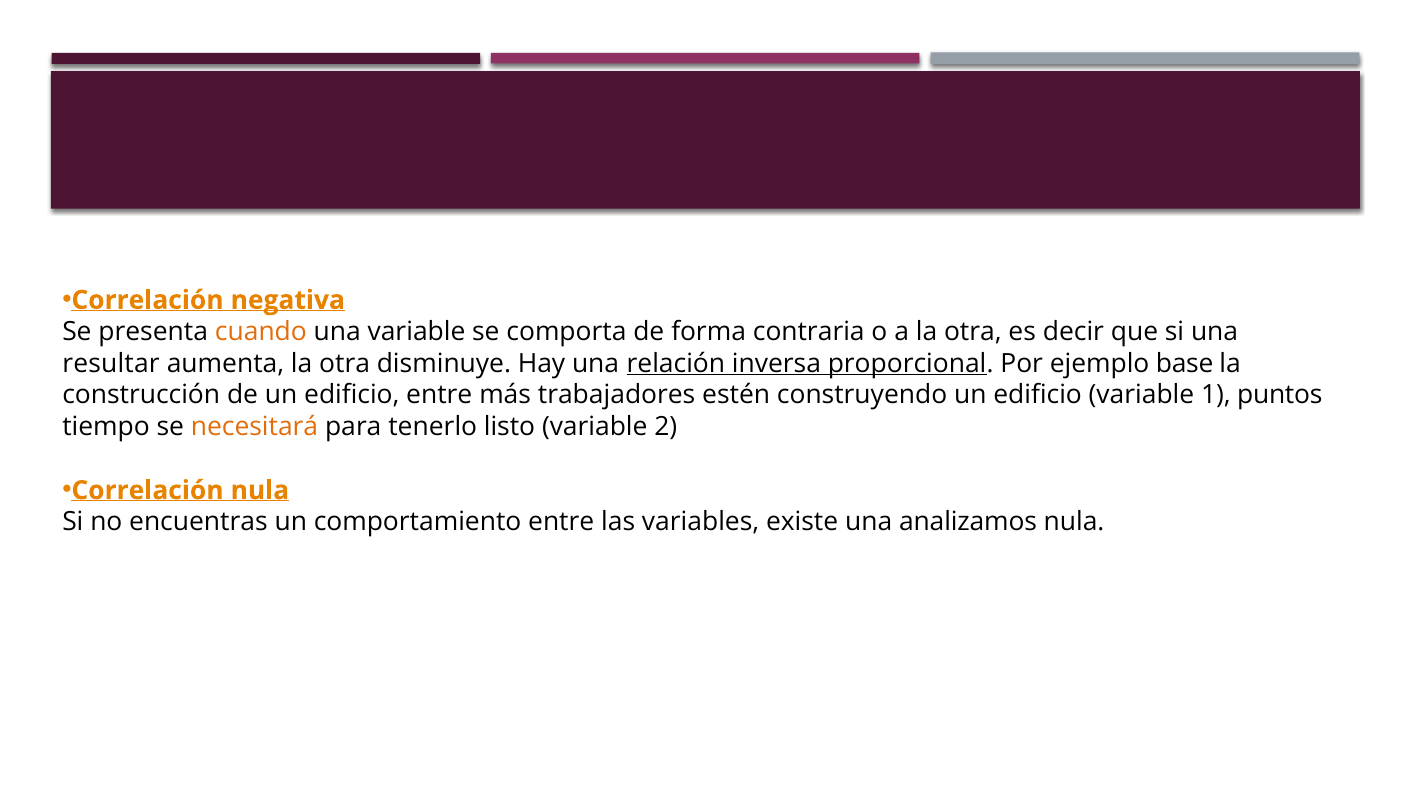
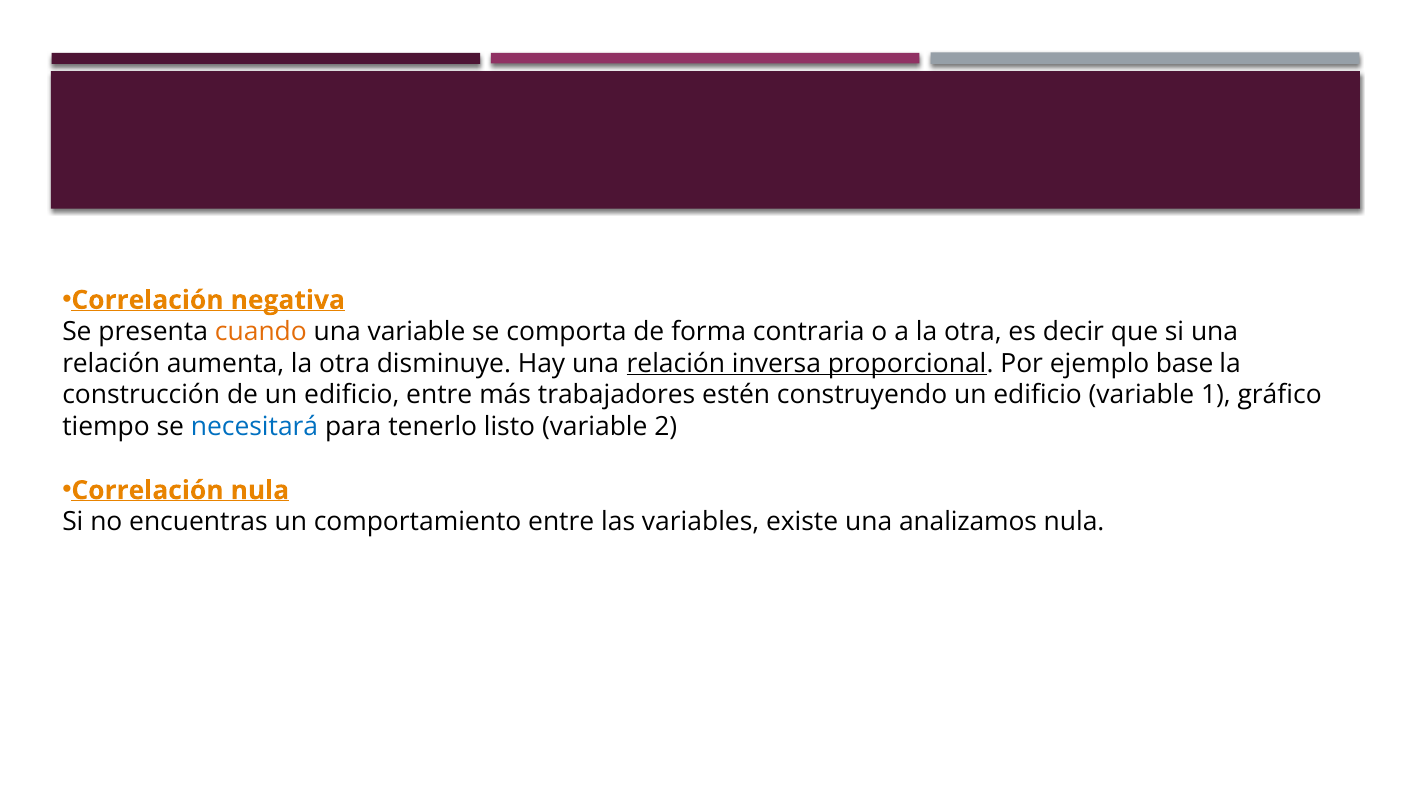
resultar: resultar -> relación (111, 364)
puntos: puntos -> gráfico (1280, 396)
necesitará colour: orange -> blue (255, 427)
